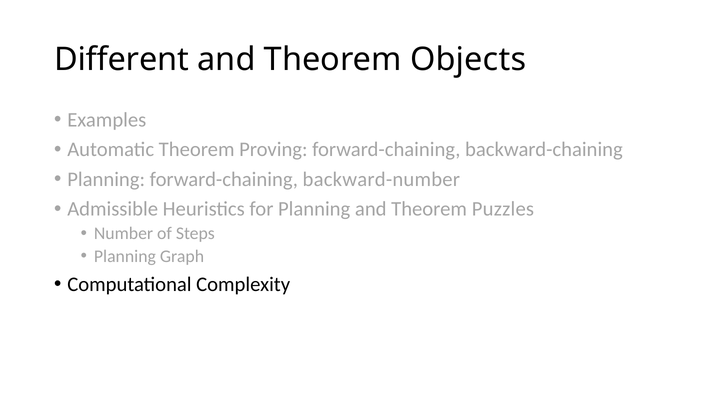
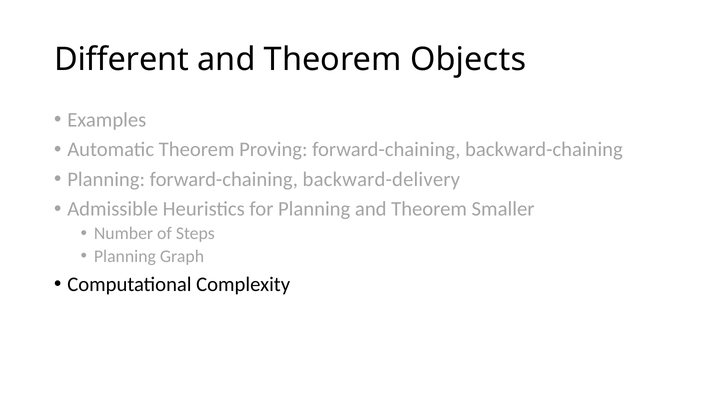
backward-number: backward-number -> backward-delivery (381, 179)
Puzzles: Puzzles -> Smaller (503, 209)
